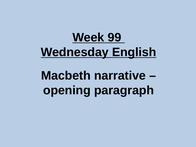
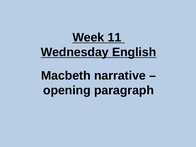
99: 99 -> 11 (114, 38)
